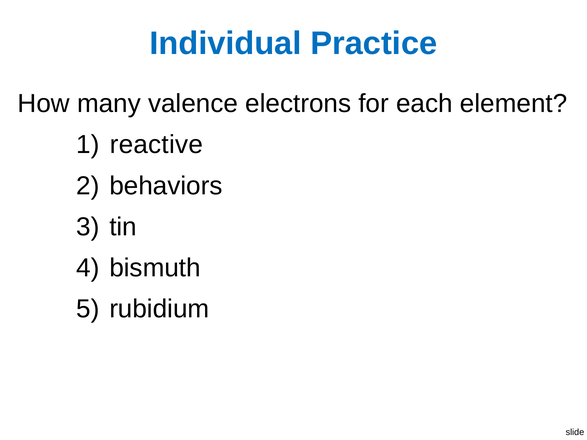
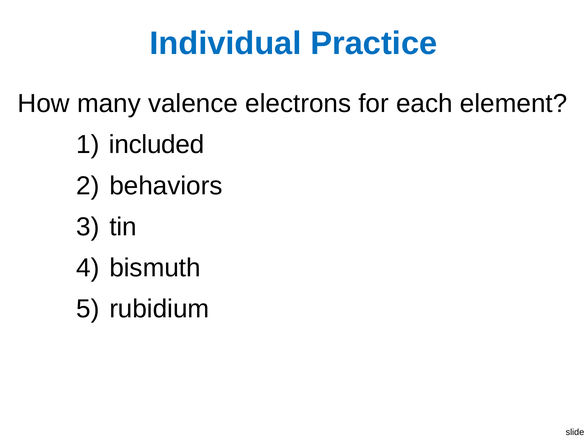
reactive: reactive -> included (157, 145)
